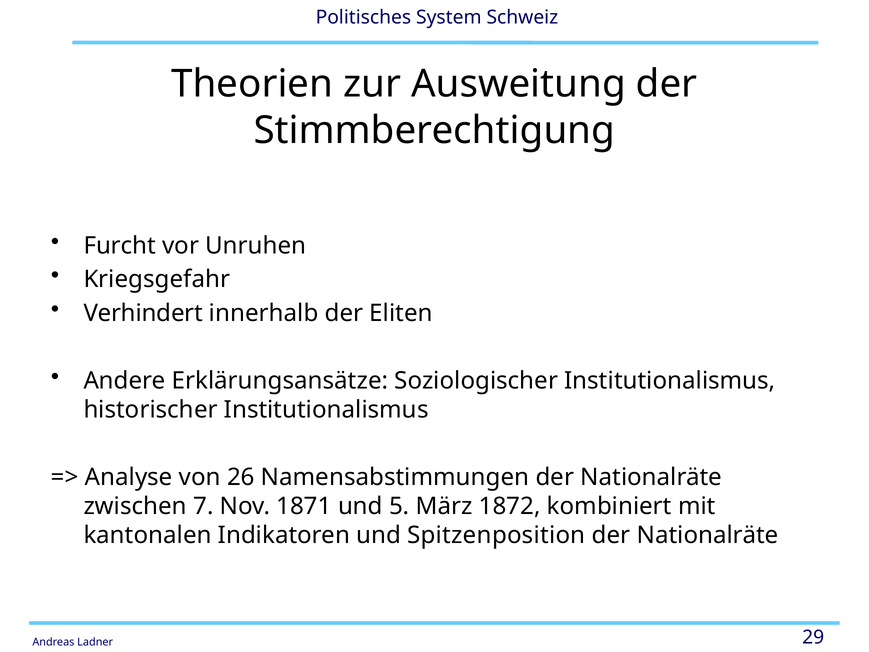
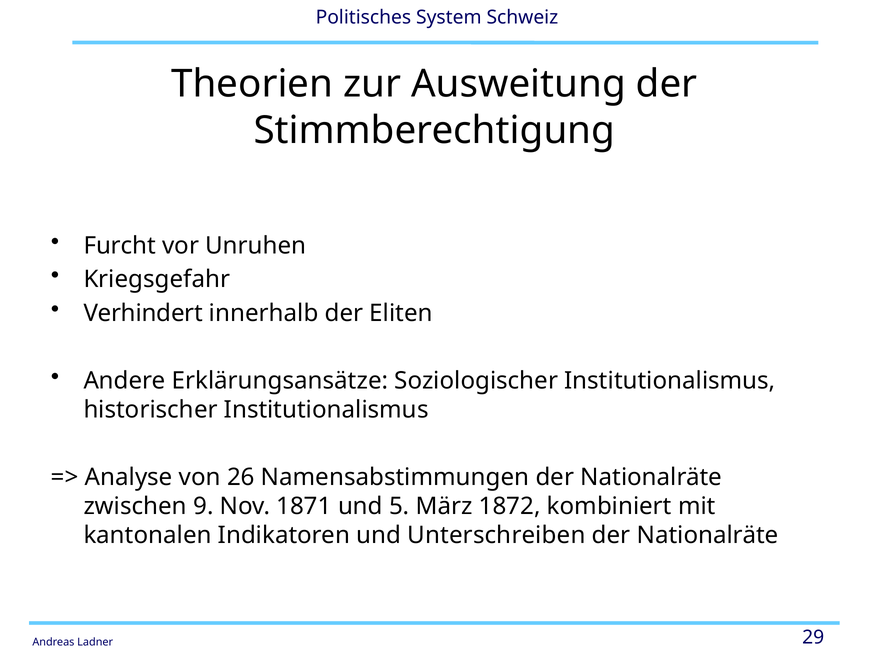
7: 7 -> 9 (203, 506)
Spitzenposition: Spitzenposition -> Unterschreiben (496, 535)
